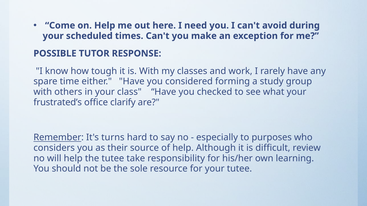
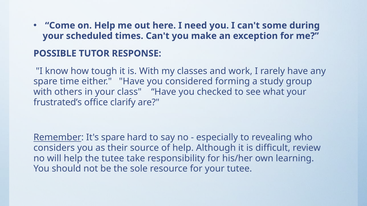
avoid: avoid -> some (275, 26)
It's turns: turns -> spare (113, 138)
purposes: purposes -> revealing (272, 138)
